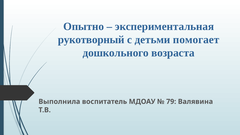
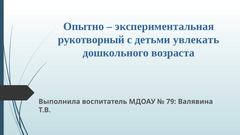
помогает: помогает -> увлекать (196, 40)
